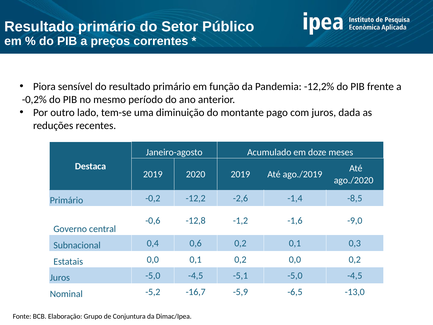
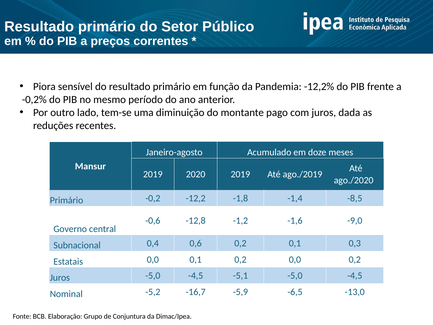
Destaca: Destaca -> Mansur (90, 166)
-2,6: -2,6 -> -1,8 (240, 198)
